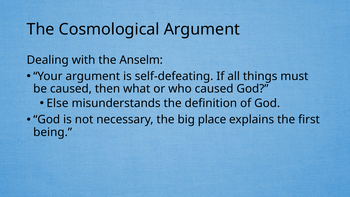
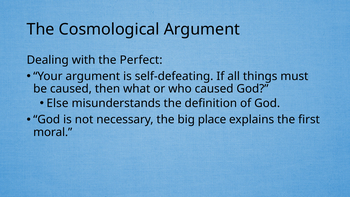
Anselm: Anselm -> Perfect (141, 60)
being: being -> moral (53, 132)
